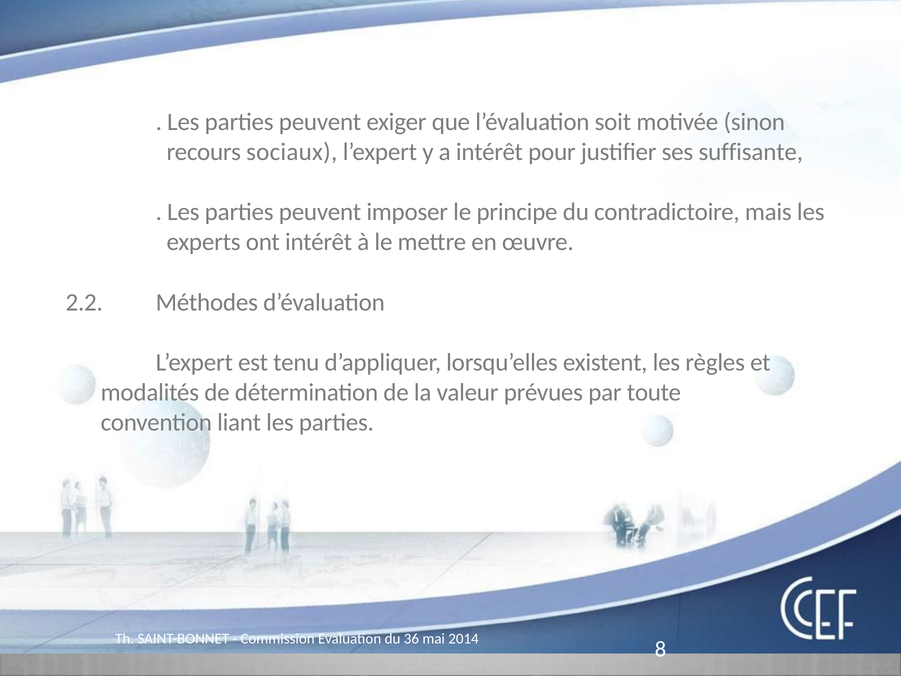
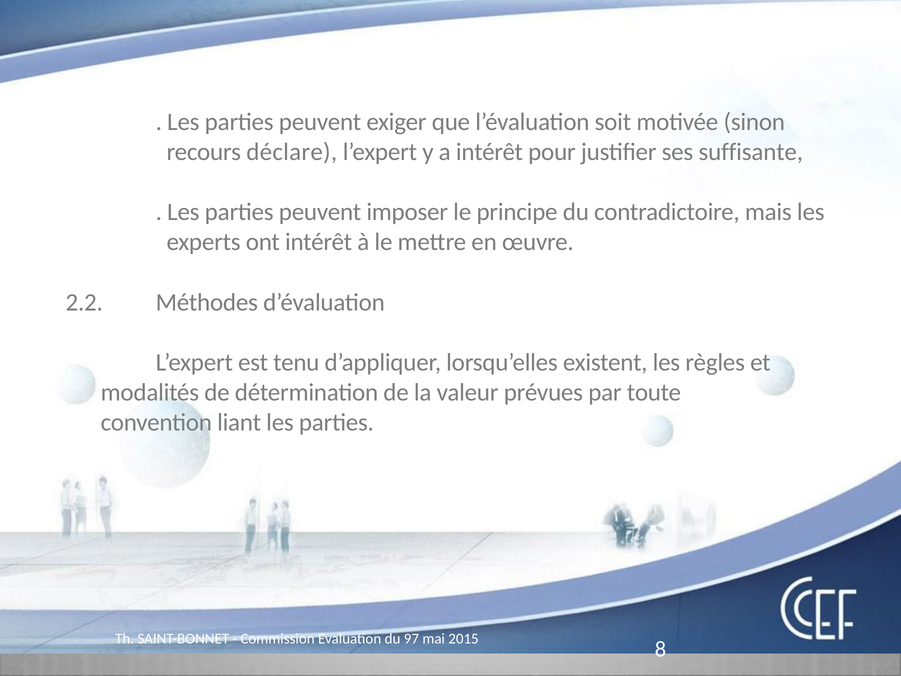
sociaux: sociaux -> déclare (292, 152)
36: 36 -> 97 (411, 639)
2014: 2014 -> 2015 (464, 639)
